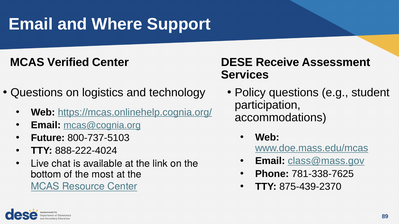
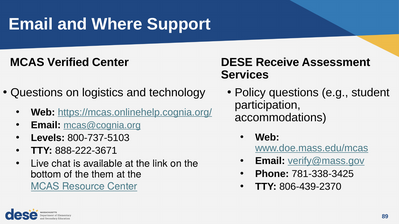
Future: Future -> Levels (48, 138)
888-222-4024: 888-222-4024 -> 888-222-3671 (86, 151)
class@mass.gov: class@mass.gov -> verify@mass.gov (326, 161)
781-338-7625: 781-338-7625 -> 781-338-3425 (323, 174)
most: most -> them (103, 175)
875-439-2370: 875-439-2370 -> 806-439-2370 (310, 187)
